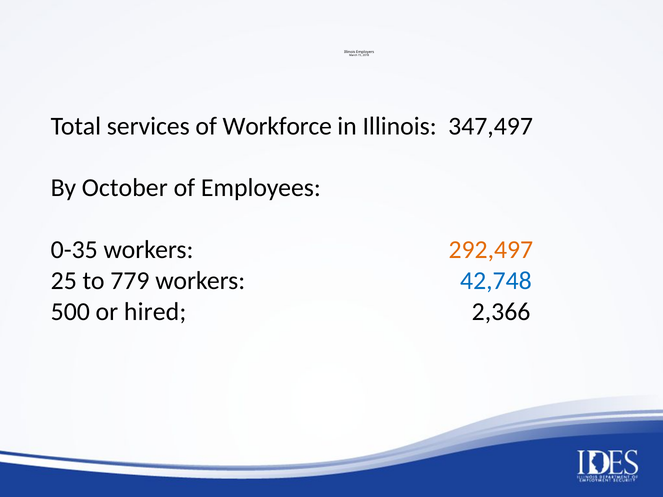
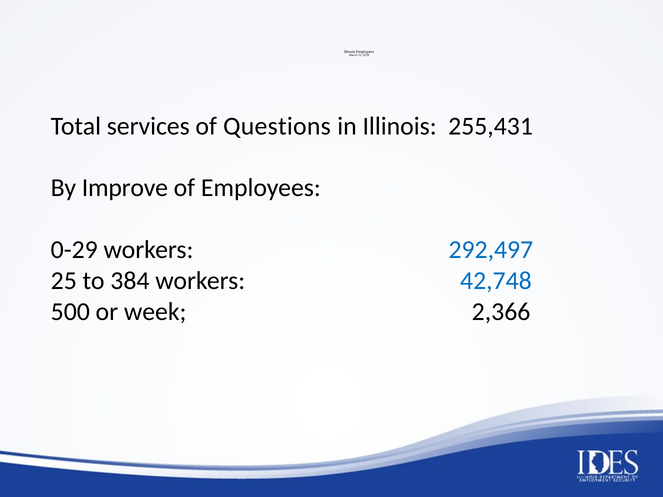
Workforce: Workforce -> Questions (277, 126)
347,497: 347,497 -> 255,431 (491, 126)
October: October -> Improve (125, 188)
0-35: 0-35 -> 0-29 (74, 250)
292,497 colour: orange -> blue (491, 250)
779: 779 -> 384 (130, 281)
hired: hired -> week (155, 312)
